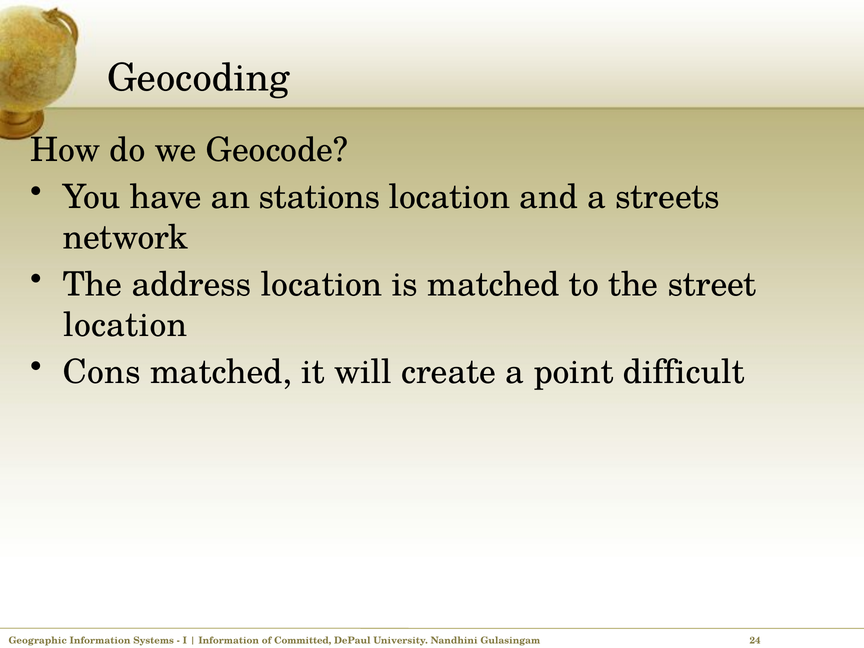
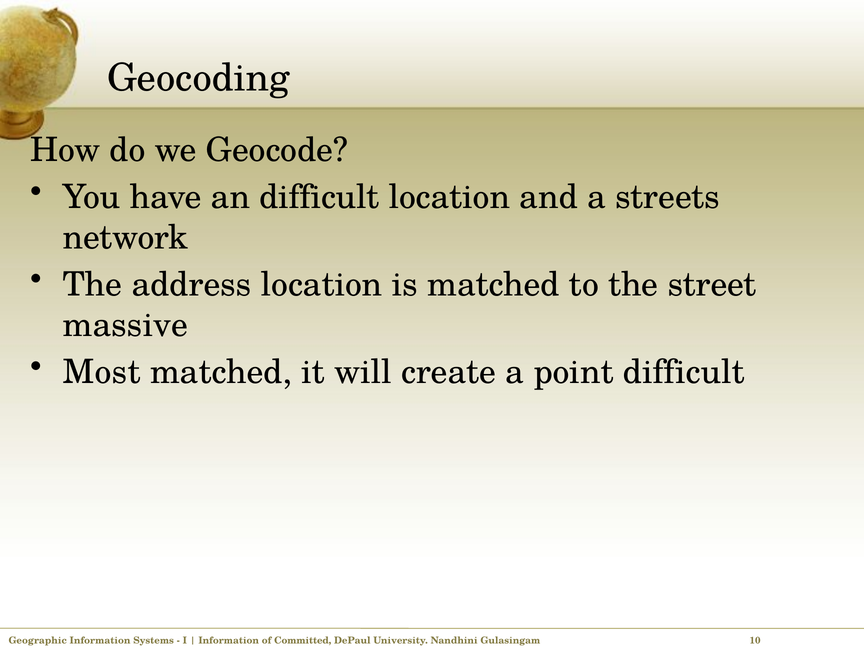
an stations: stations -> difficult (319, 197)
location: location -> massive (125, 325)
Cons: Cons -> Most (102, 372)
24: 24 -> 10 (755, 641)
